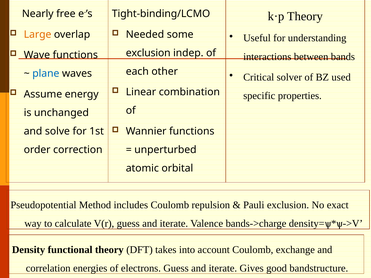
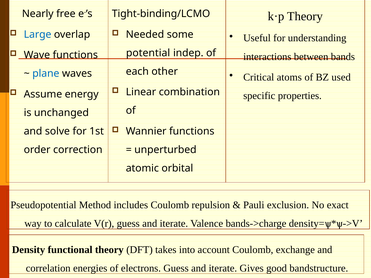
Large colour: orange -> blue (38, 34)
exclusion: exclusion -> potential (148, 53)
solver: solver -> atoms (289, 77)
